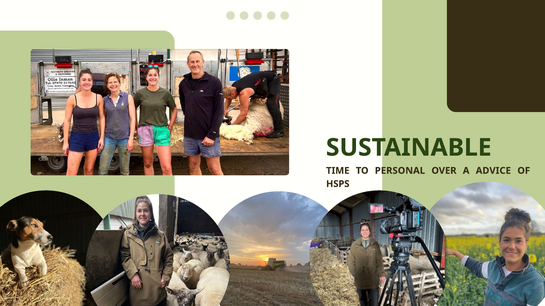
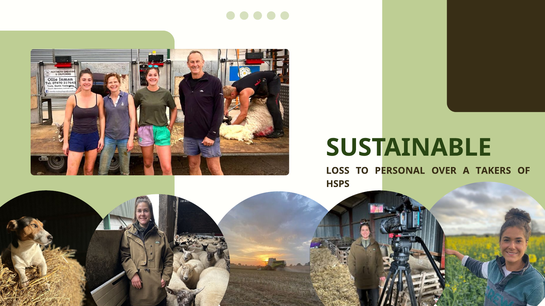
TIME: TIME -> LOSS (338, 171)
ADVICE: ADVICE -> TAKERS (493, 171)
